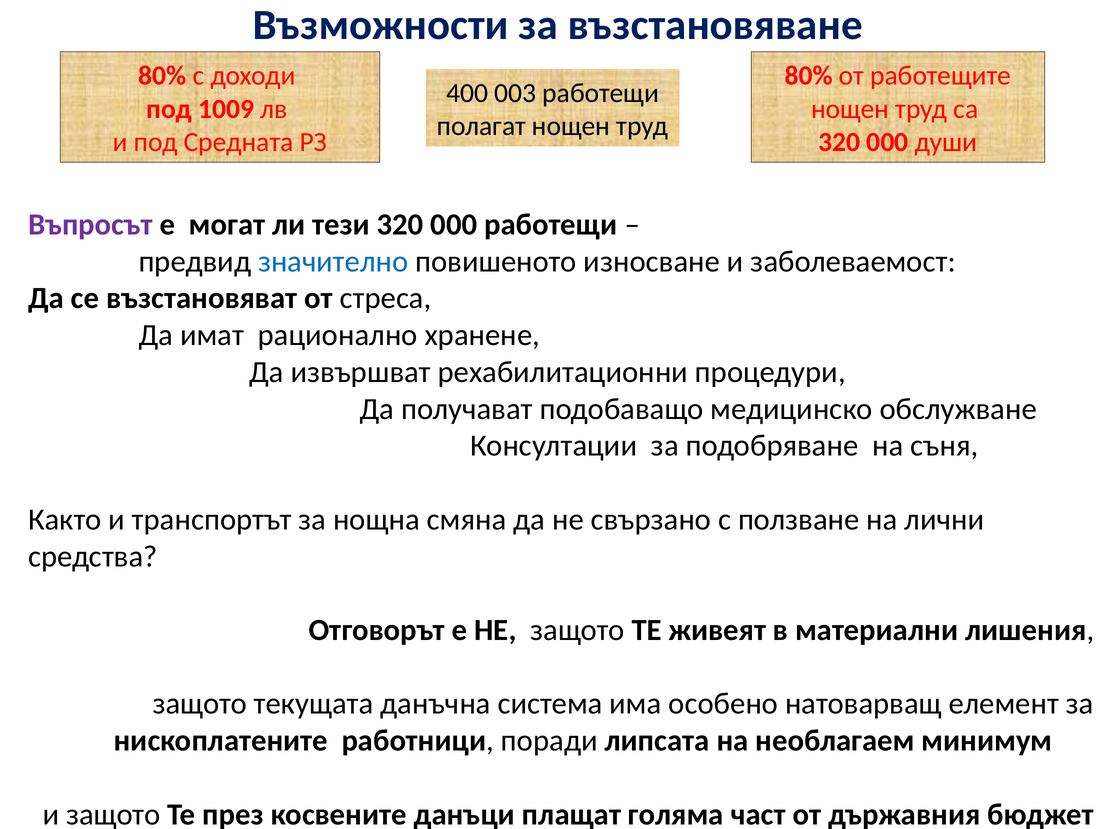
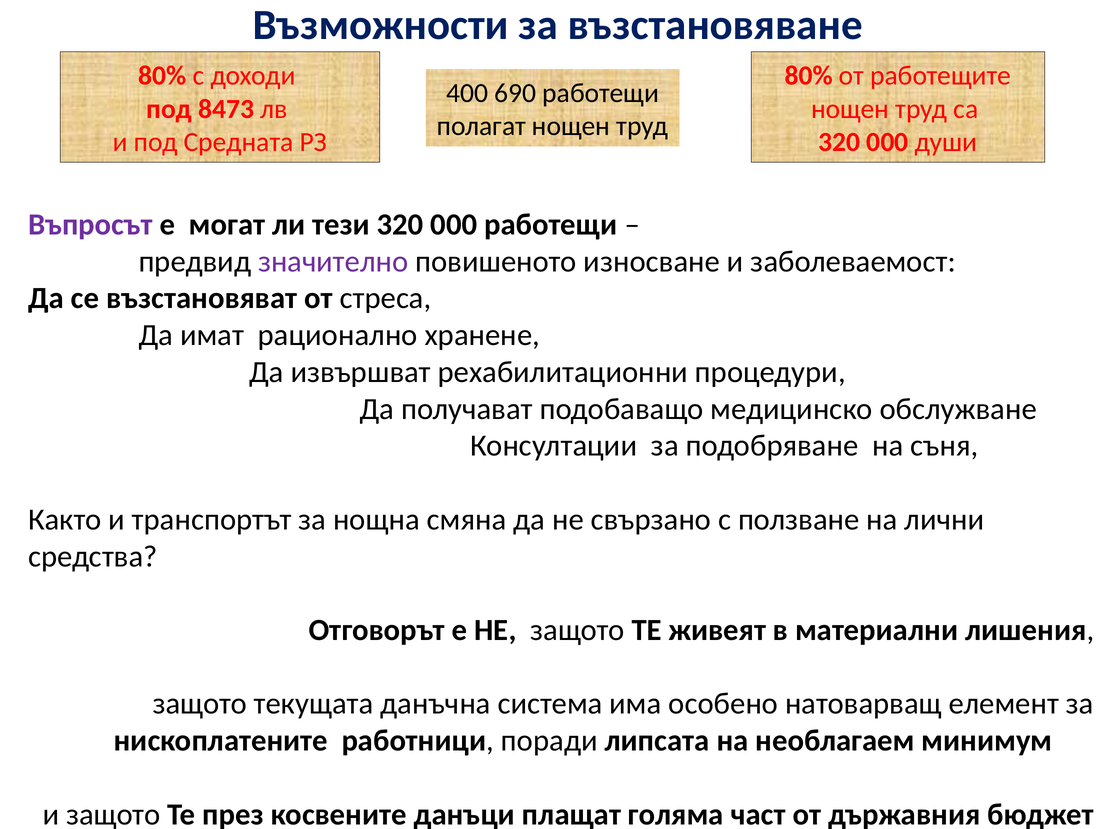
003: 003 -> 690 (515, 93)
1009: 1009 -> 8473 (226, 109)
значително colour: blue -> purple (333, 261)
